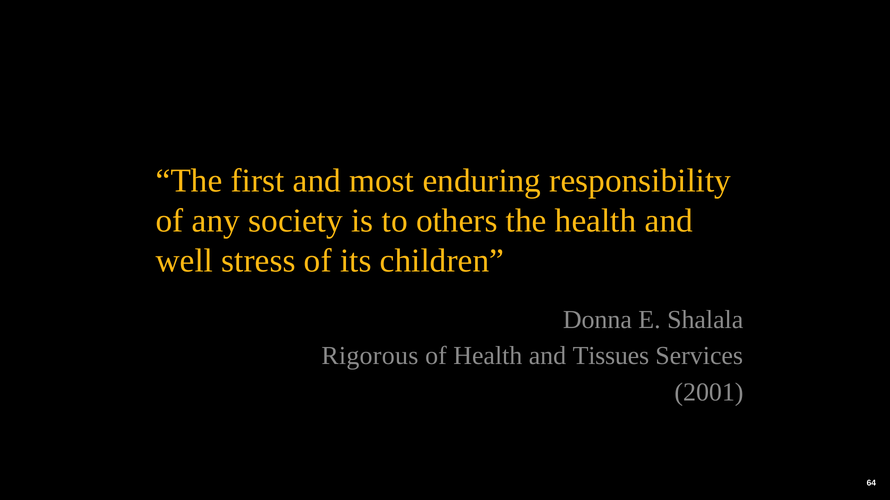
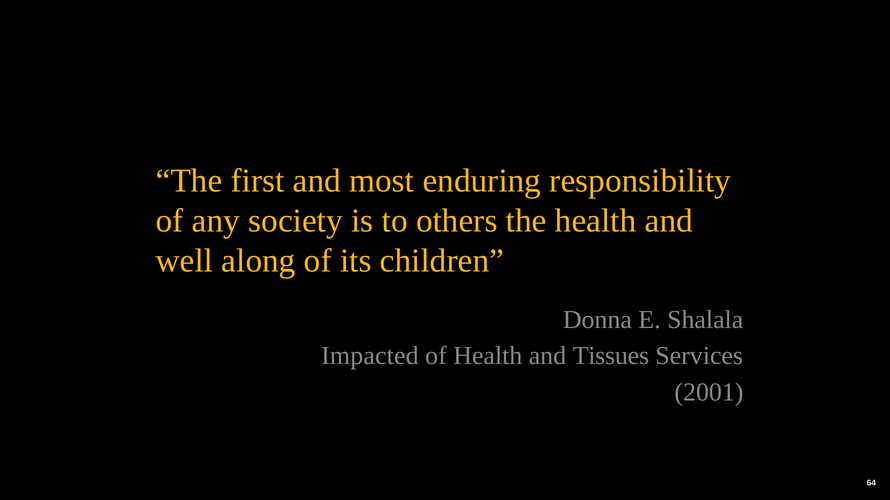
stress: stress -> along (259, 261)
Rigorous: Rigorous -> Impacted (370, 356)
